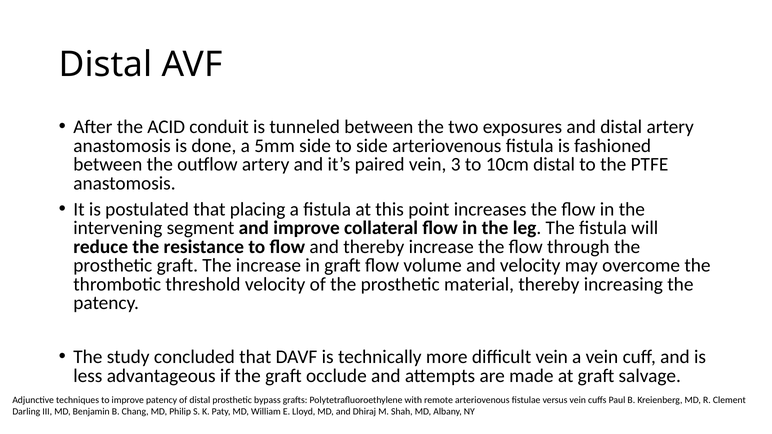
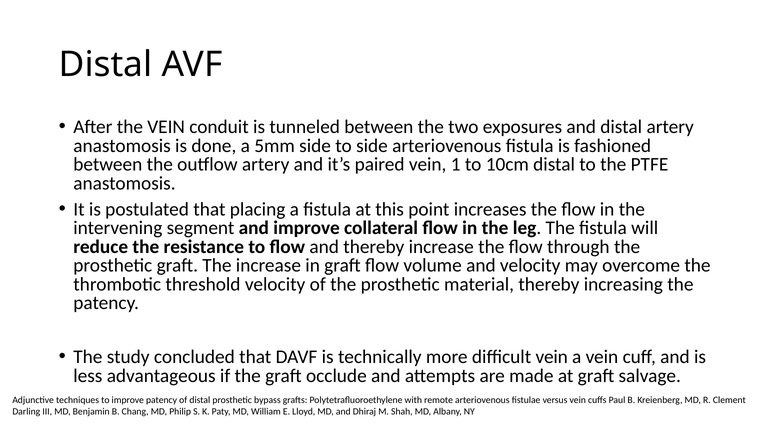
the ACID: ACID -> VEIN (166, 127)
3: 3 -> 1 (456, 165)
